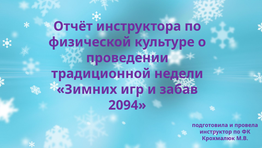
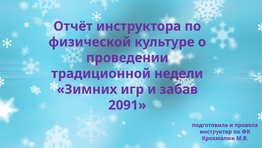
2094: 2094 -> 2091 (127, 105)
